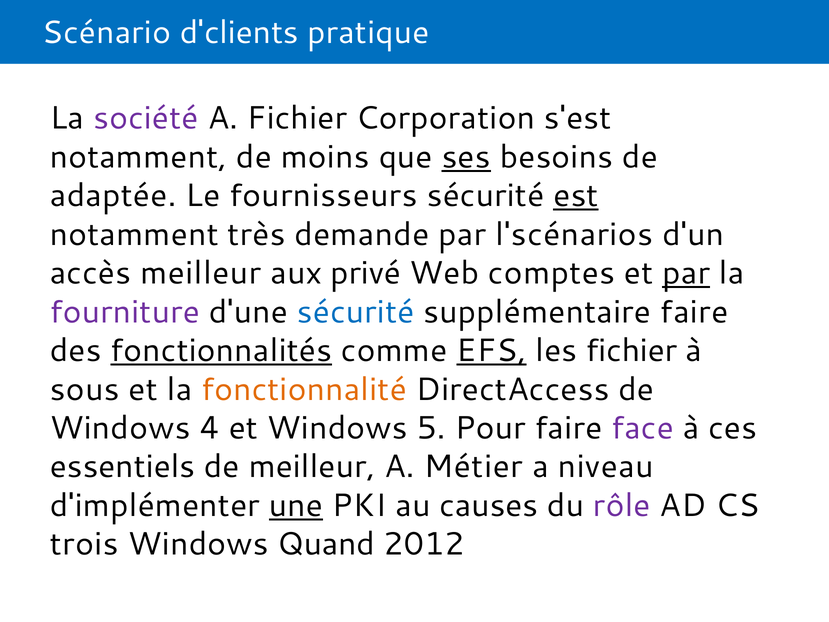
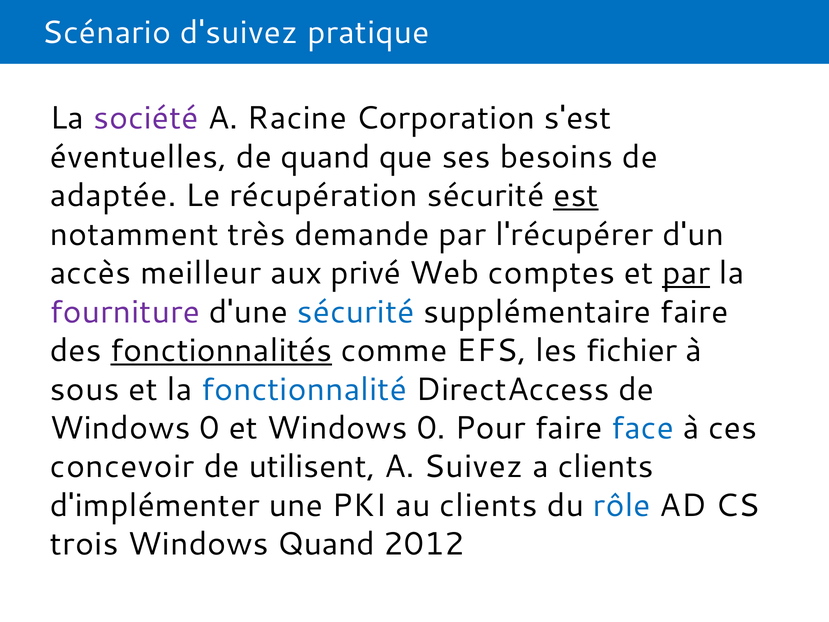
d'clients: d'clients -> d'suivez (239, 33)
A Fichier: Fichier -> Racine (297, 118)
notamment: notamment -> éventuelles (138, 157)
de moins: moins -> quand (325, 157)
ses underline: present -> none (466, 157)
fournisseurs: fournisseurs -> récupération (323, 196)
l'scénarios: l'scénarios -> l'récupérer (574, 234)
EFS underline: present -> none (491, 350)
fonctionnalité colour: orange -> blue (304, 389)
4: 4 -> 0 (210, 428)
et Windows 5: 5 -> 0 (431, 428)
face colour: purple -> blue (643, 428)
essentiels: essentiels -> concevoir (122, 467)
de meilleur: meilleur -> utilisent (312, 467)
Métier: Métier -> Suivez (473, 467)
a niveau: niveau -> clients (606, 467)
une underline: present -> none (296, 505)
au causes: causes -> clients (489, 505)
rôle colour: purple -> blue (622, 505)
